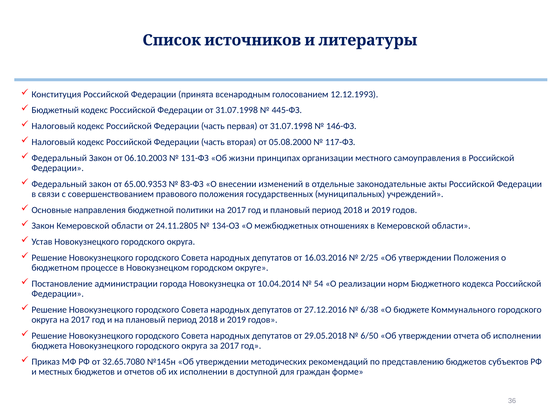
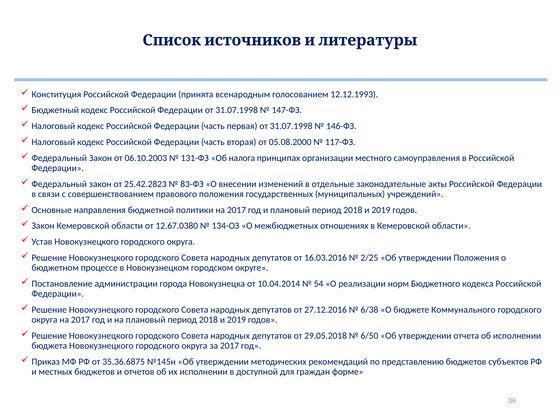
445-ФЗ: 445-ФЗ -> 147-ФЗ (287, 110)
жизни: жизни -> налога (242, 158)
65.00.9353: 65.00.9353 -> 25.42.2823 (145, 184)
24.11.2805: 24.11.2805 -> 12.67.0380 (177, 226)
32.65.7080: 32.65.7080 -> 35.36.6875 (124, 362)
